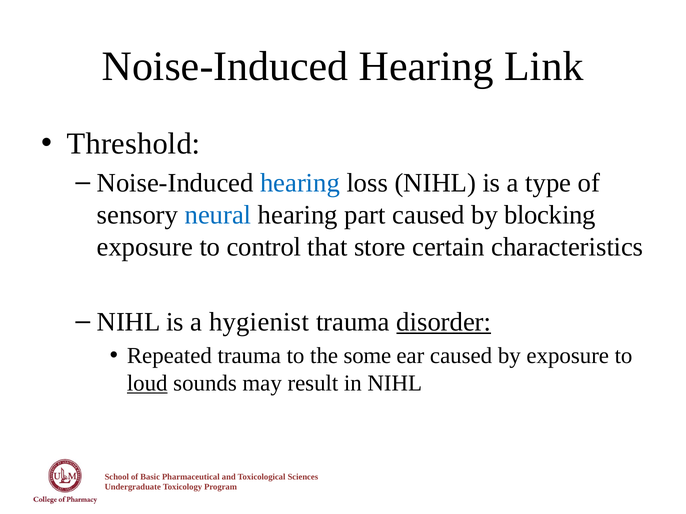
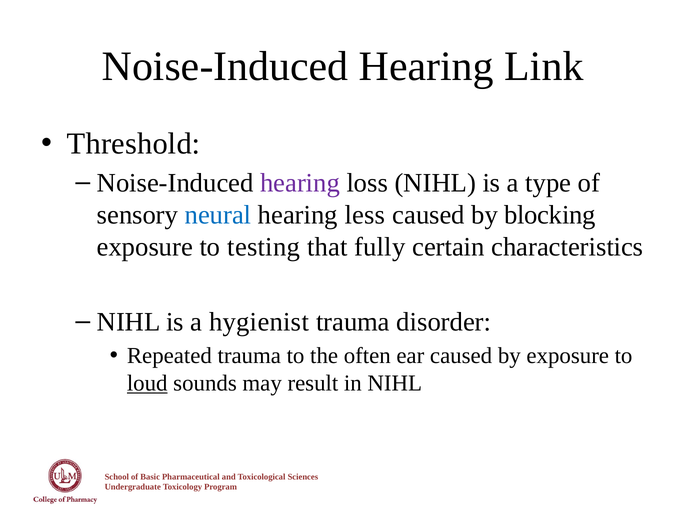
hearing colour: blue -> purple (300, 183)
part: part -> less (365, 215)
control: control -> testing (264, 247)
store: store -> fully (380, 247)
disorder underline: present -> none (444, 322)
some: some -> often (367, 356)
